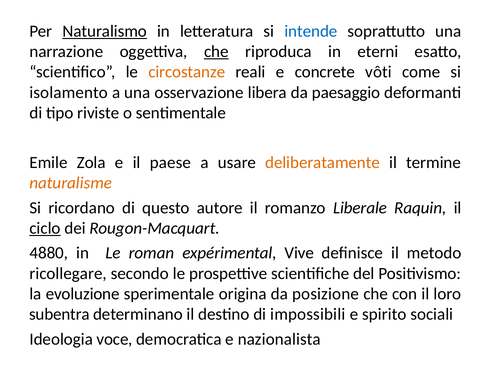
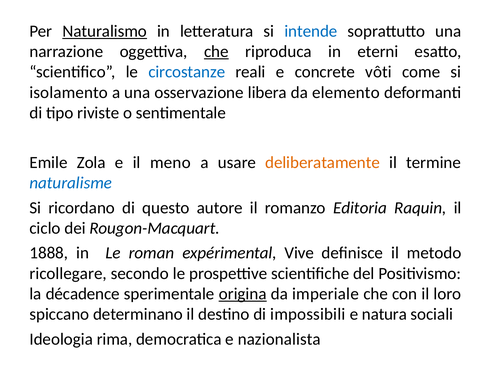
circostanze colour: orange -> blue (187, 72)
paesaggio: paesaggio -> elemento (346, 93)
paese: paese -> meno (170, 163)
naturalisme colour: orange -> blue (71, 183)
Liberale: Liberale -> Editoria (360, 208)
ciclo underline: present -> none (45, 228)
4880: 4880 -> 1888 (49, 253)
evoluzione: evoluzione -> décadence (83, 294)
origina underline: none -> present (243, 294)
posizione: posizione -> imperiale (326, 294)
subentra: subentra -> spiccano (59, 315)
spirito: spirito -> natura (384, 315)
voce: voce -> rima (115, 339)
